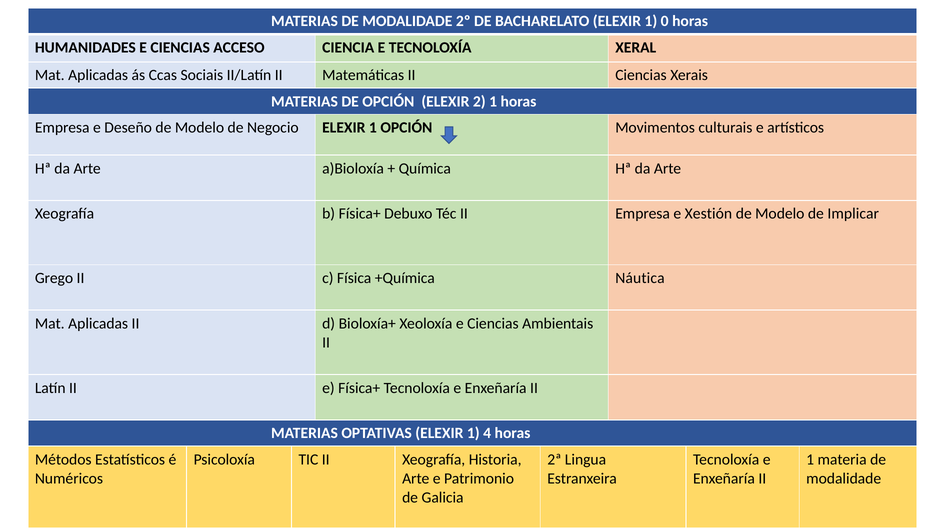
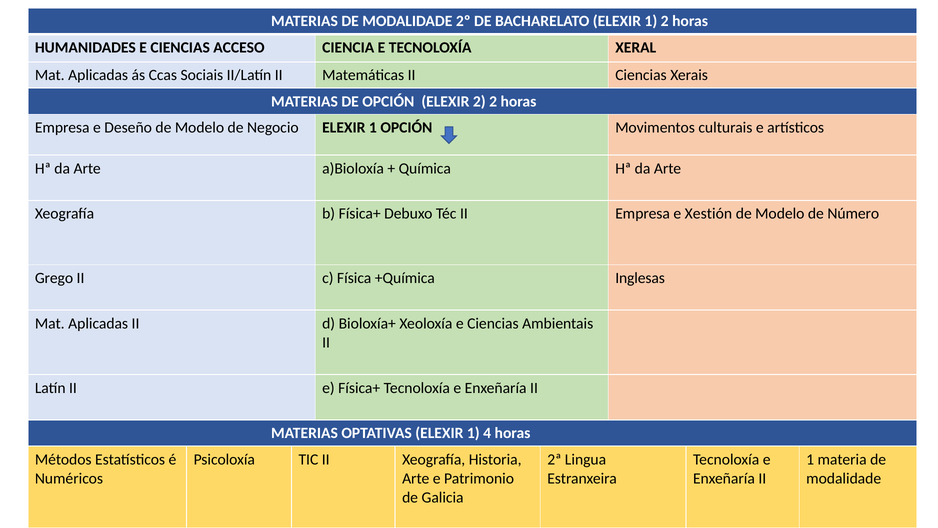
1 0: 0 -> 2 (665, 21)
2 1: 1 -> 2 (493, 101)
Implicar: Implicar -> Número (853, 214)
Náutica: Náutica -> Inglesas (640, 278)
